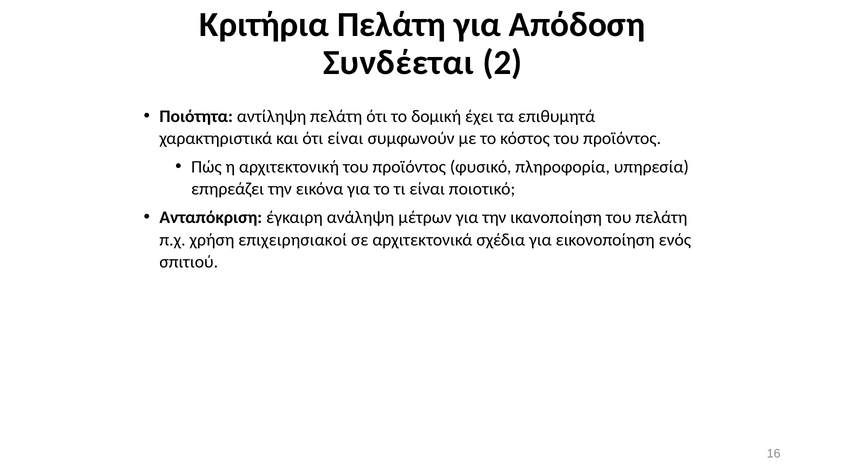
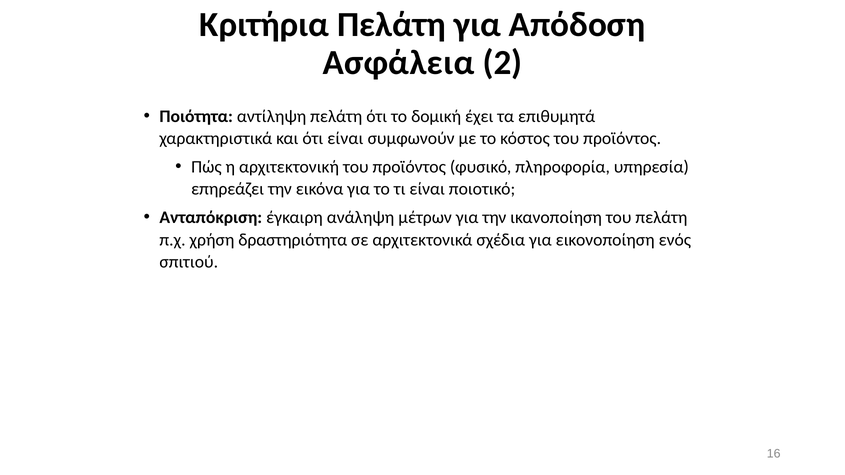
Συνδέεται: Συνδέεται -> Ασφάλεια (398, 63)
επιχειρησιακοί: επιχειρησιακοί -> δραστηριότητα (293, 240)
